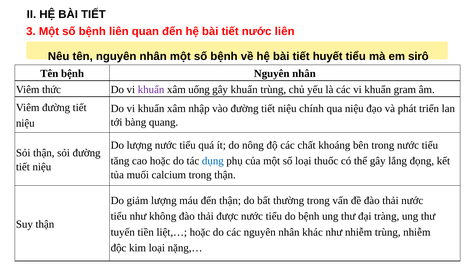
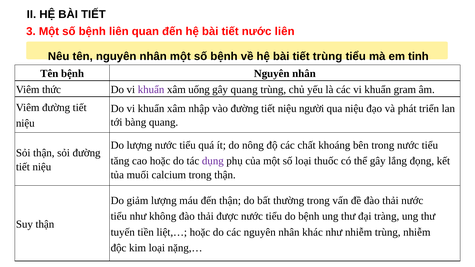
tiết huyết: huyết -> trùng (328, 56)
sirô: sirô -> tinh (418, 56)
gây khuẩn: khuẩn -> quang (244, 90)
chính: chính -> người (312, 109)
dụng colour: blue -> purple (213, 161)
